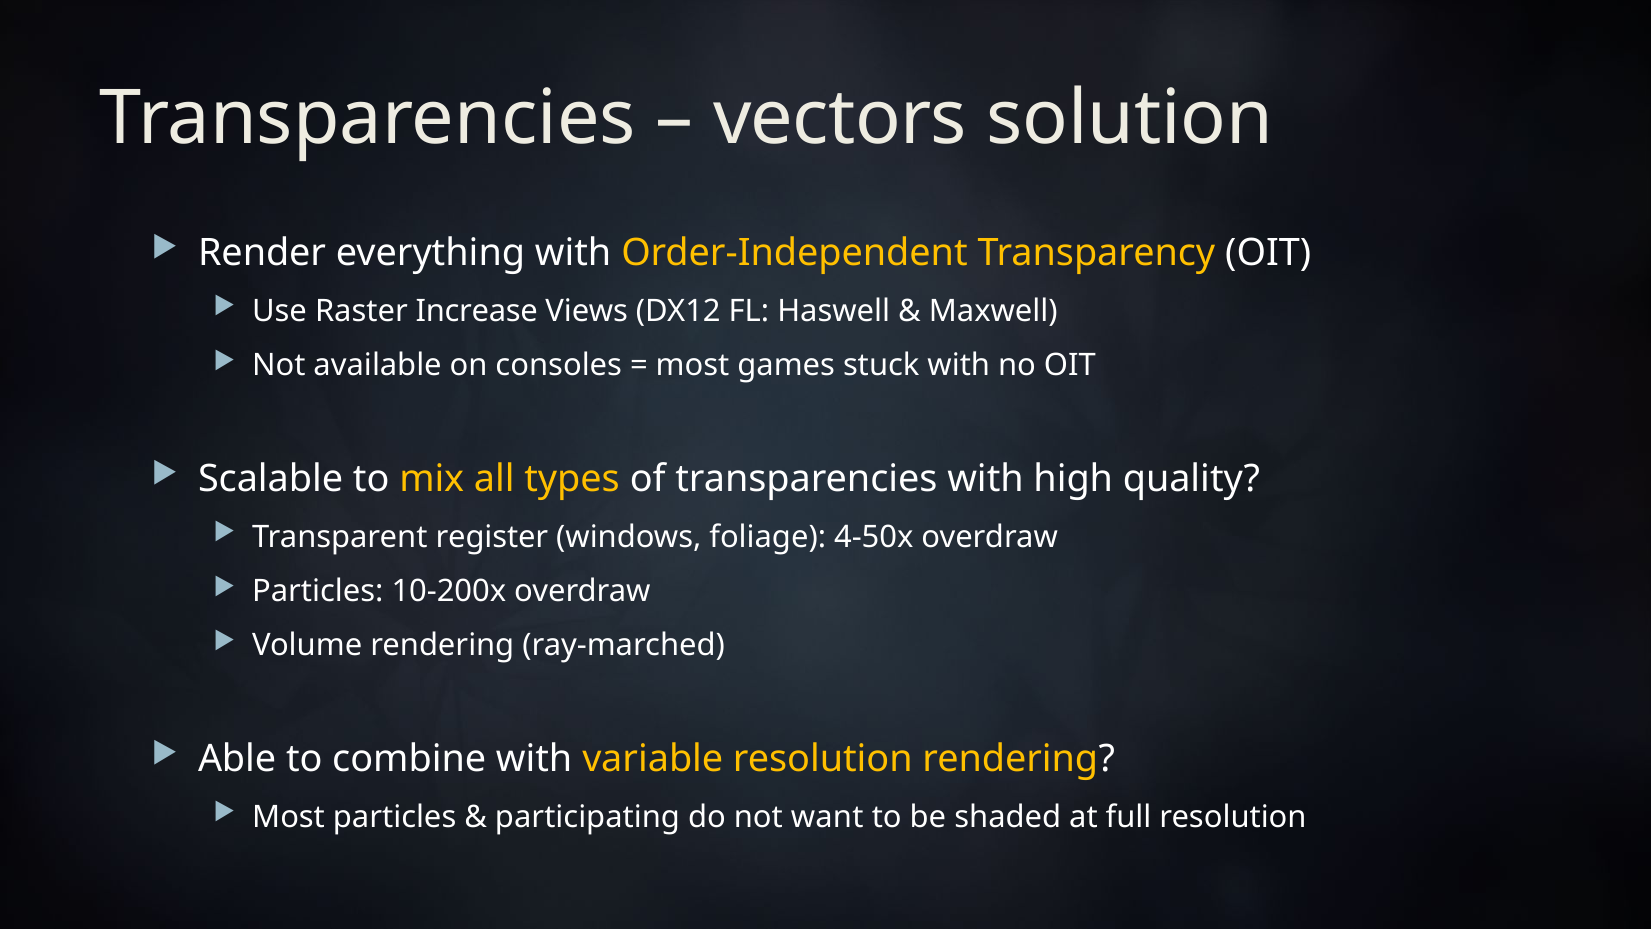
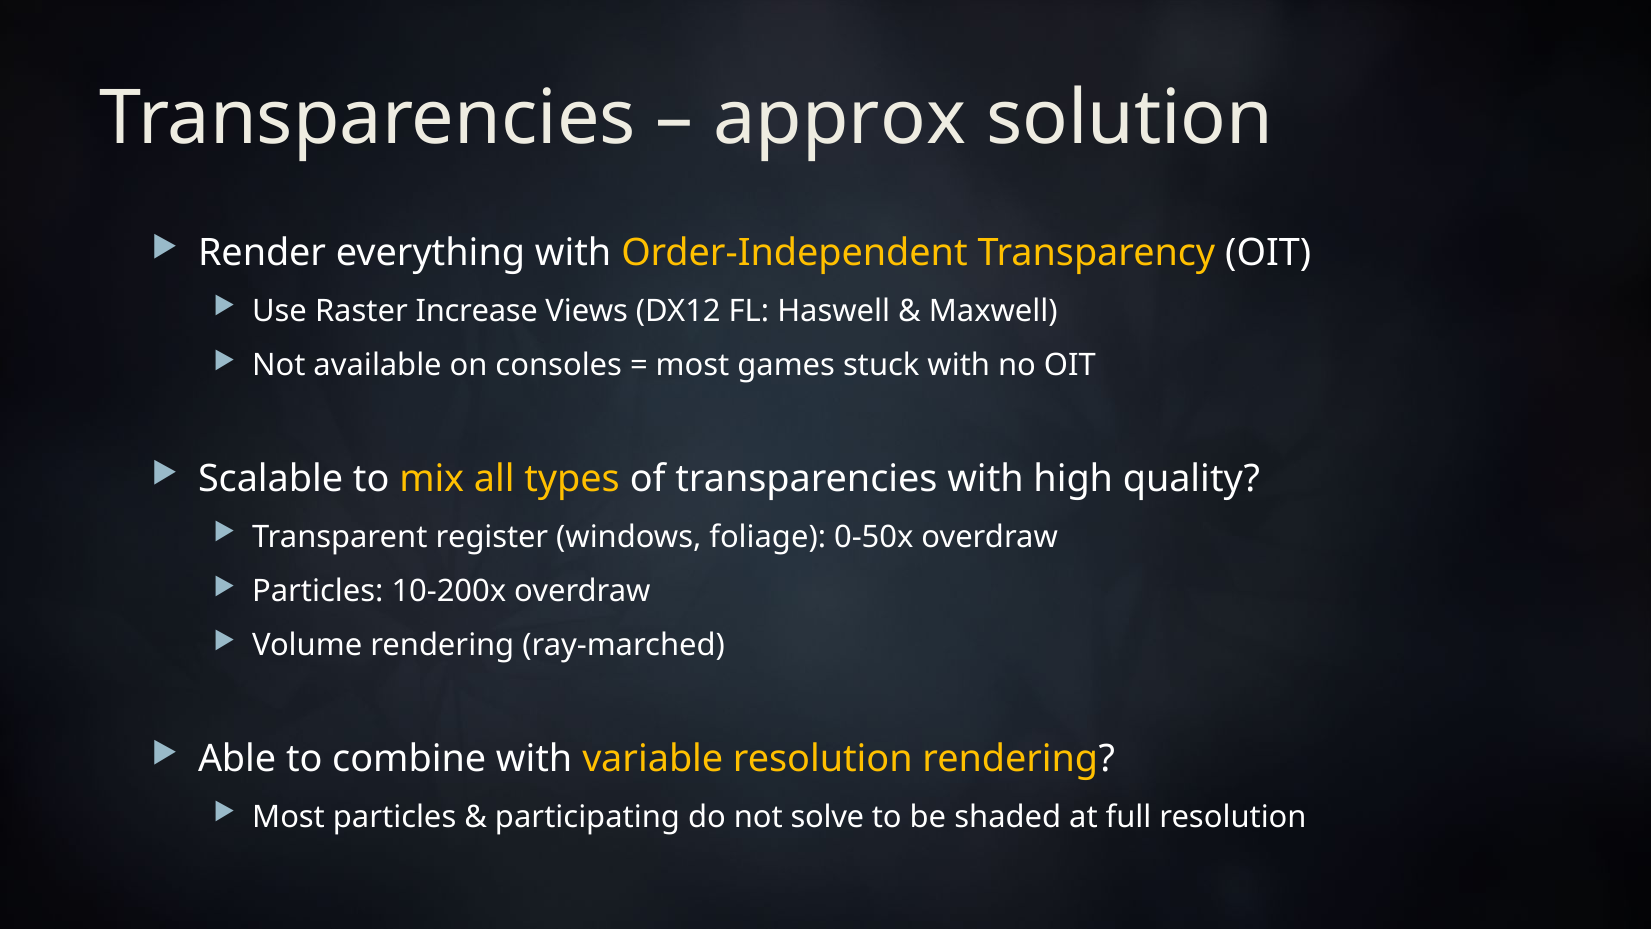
vectors: vectors -> approx (840, 118)
4-50x: 4-50x -> 0-50x (874, 537)
want: want -> solve (827, 817)
